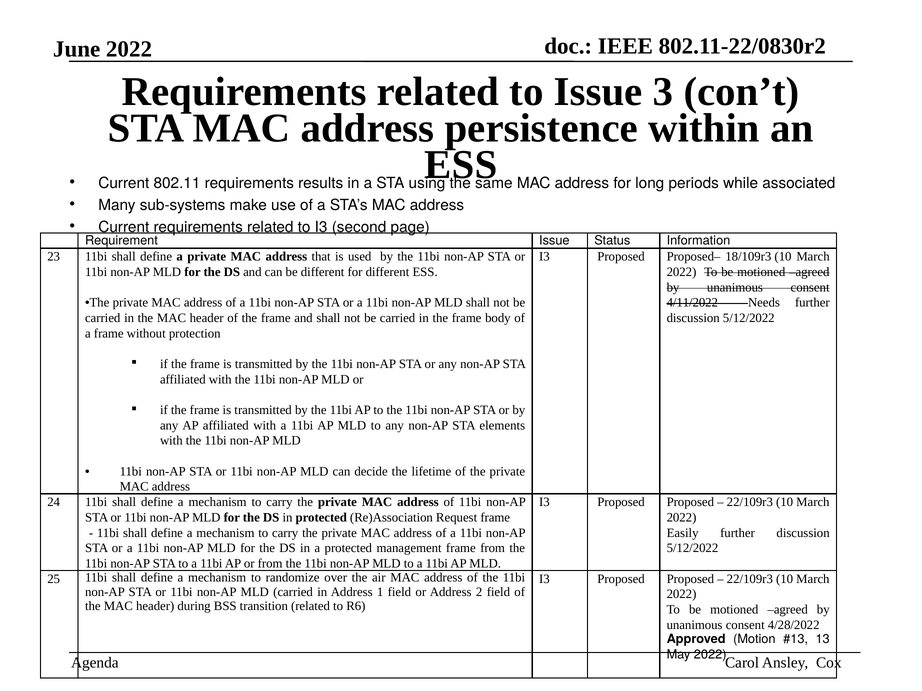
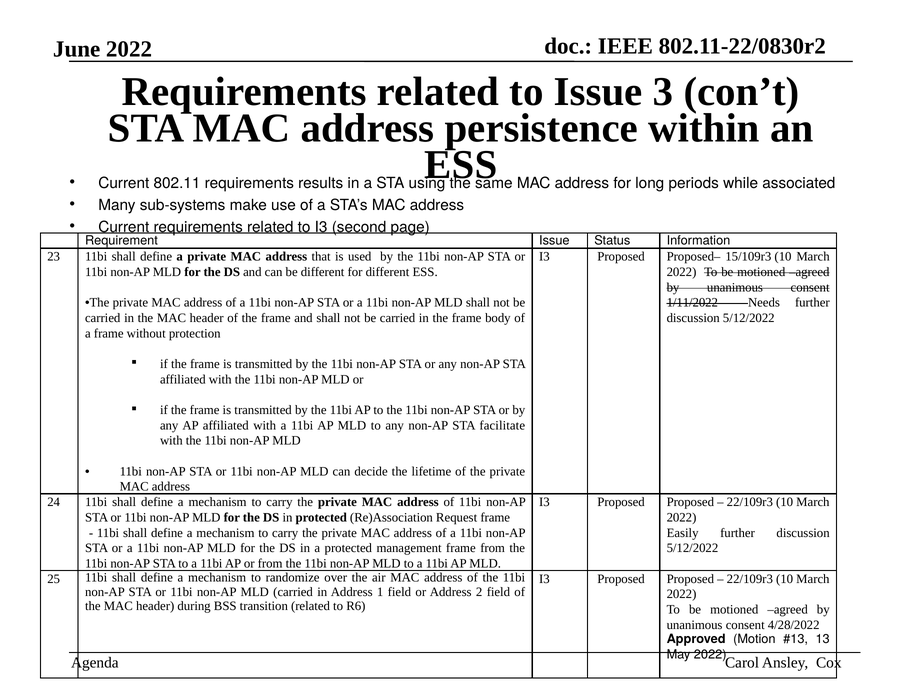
18/109r3: 18/109r3 -> 15/109r3 (748, 257)
4/11/2022: 4/11/2022 -> 1/11/2022 (692, 303)
elements: elements -> facilitate (502, 426)
